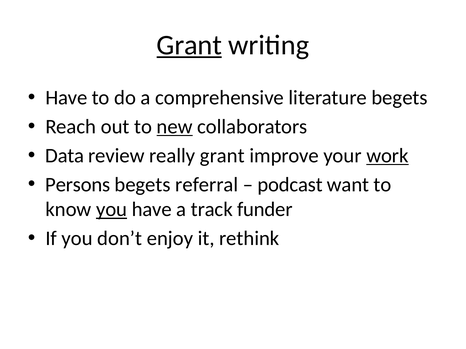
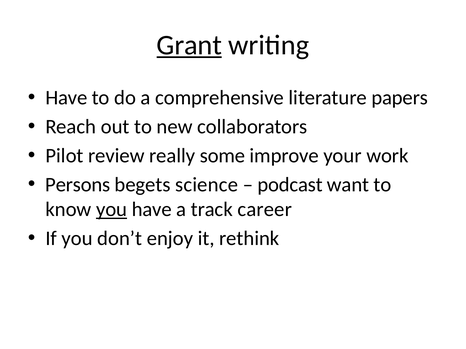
literature begets: begets -> papers (400, 98)
new underline: present -> none (175, 127)
Data: Data -> Pilot (64, 156)
really grant: grant -> some (222, 156)
work underline: present -> none (387, 156)
referral: referral -> science (207, 185)
funder: funder -> career (265, 210)
